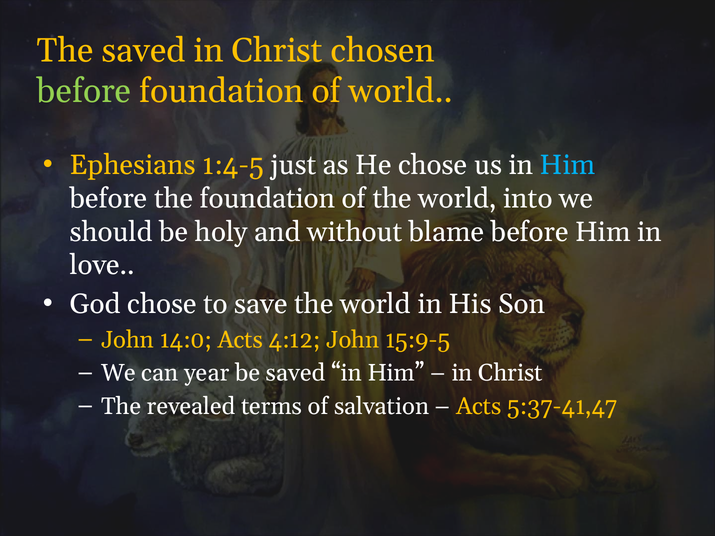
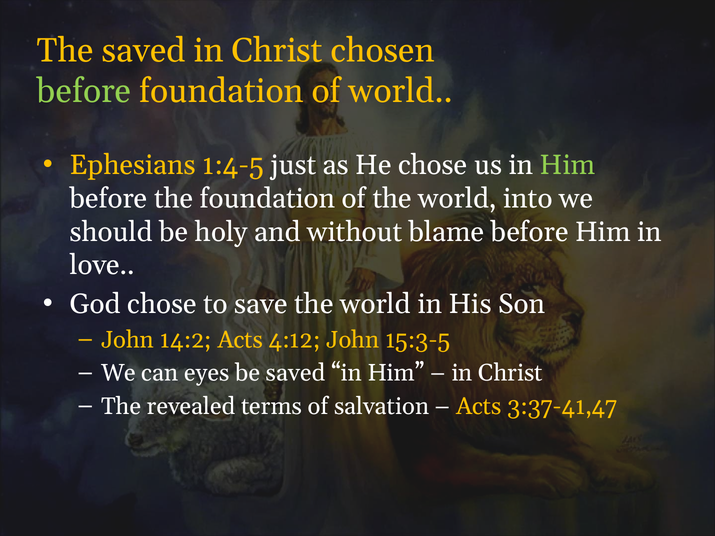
Him colour: light blue -> light green (568, 165)
14:0: 14:0 -> 14:2 (186, 340)
15:9-5: 15:9-5 -> 15:3-5 (418, 340)
year: year -> eyes (207, 373)
5:37-41,47: 5:37-41,47 -> 3:37-41,47 (562, 407)
